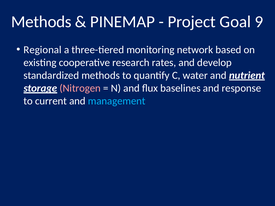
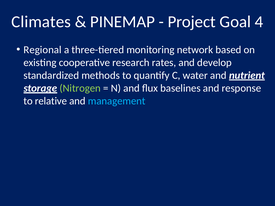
Methods: Methods -> Climates (41, 22)
9: 9 -> 4 (259, 22)
Nitrogen colour: pink -> light green (80, 88)
current: current -> relative (51, 101)
